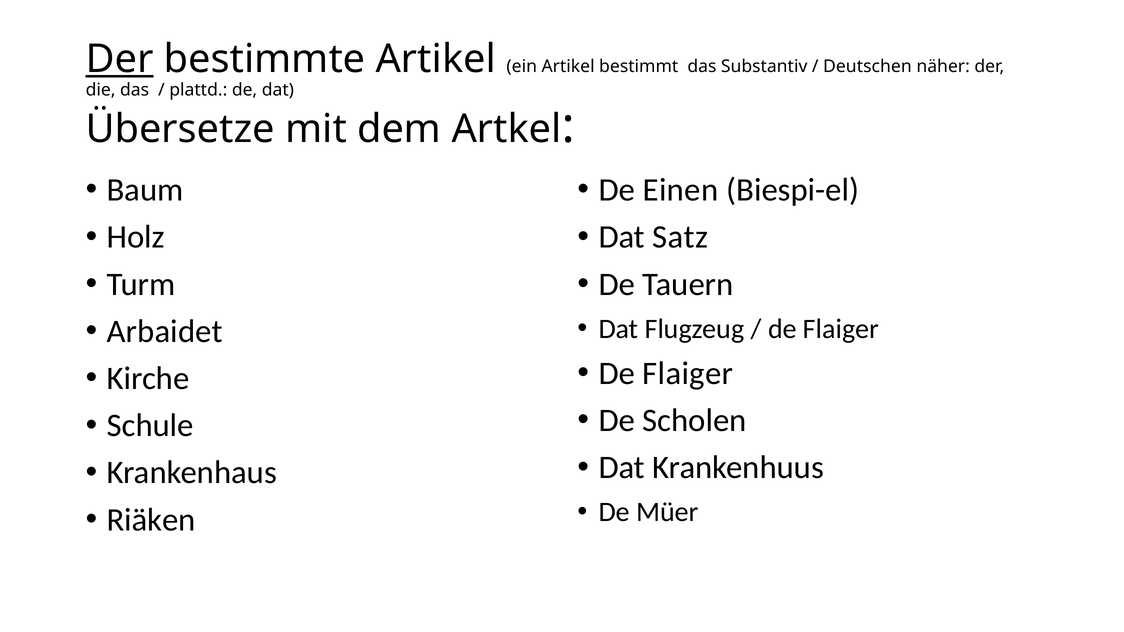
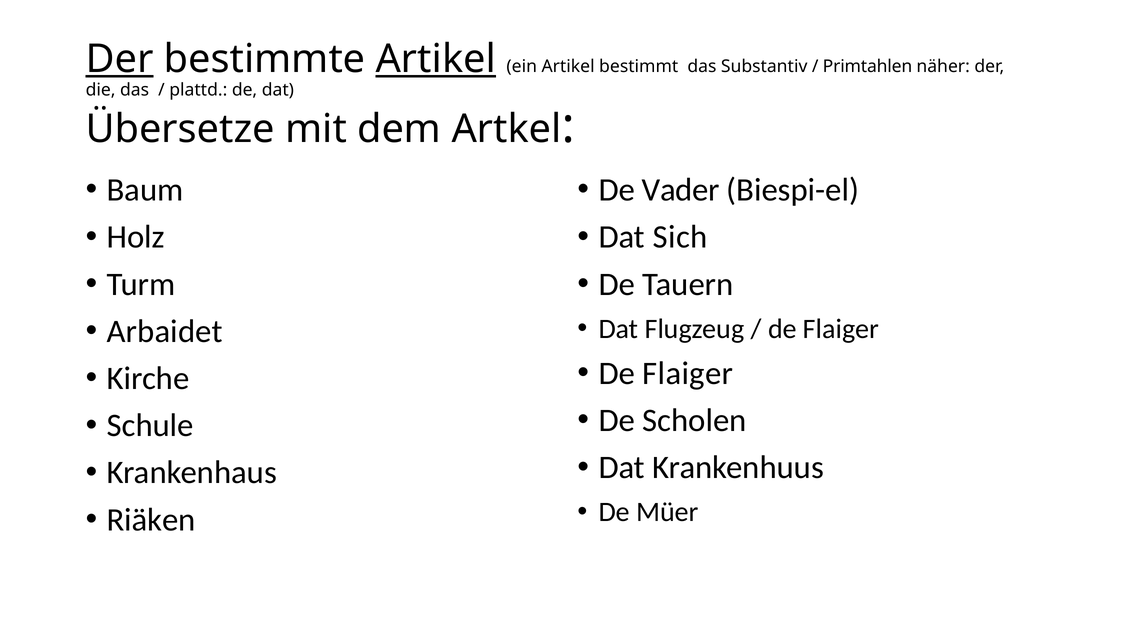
Artikel underline: none -> present (436, 59)
Deutschen: Deutschen -> Primtahlen (868, 66)
Einen: Einen -> Vader (681, 190)
Satz: Satz -> Sich (680, 237)
